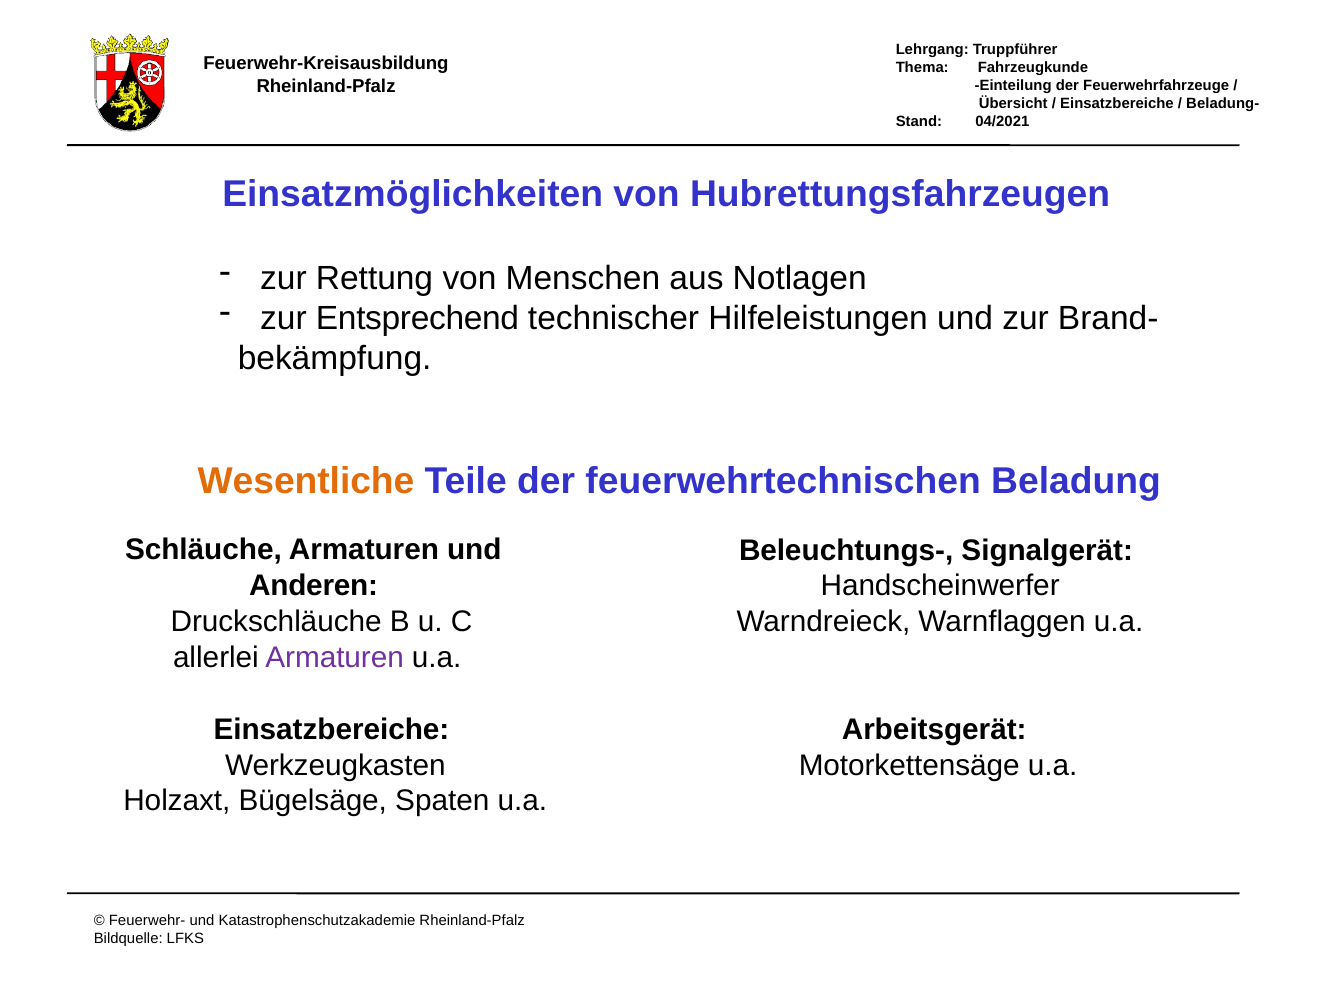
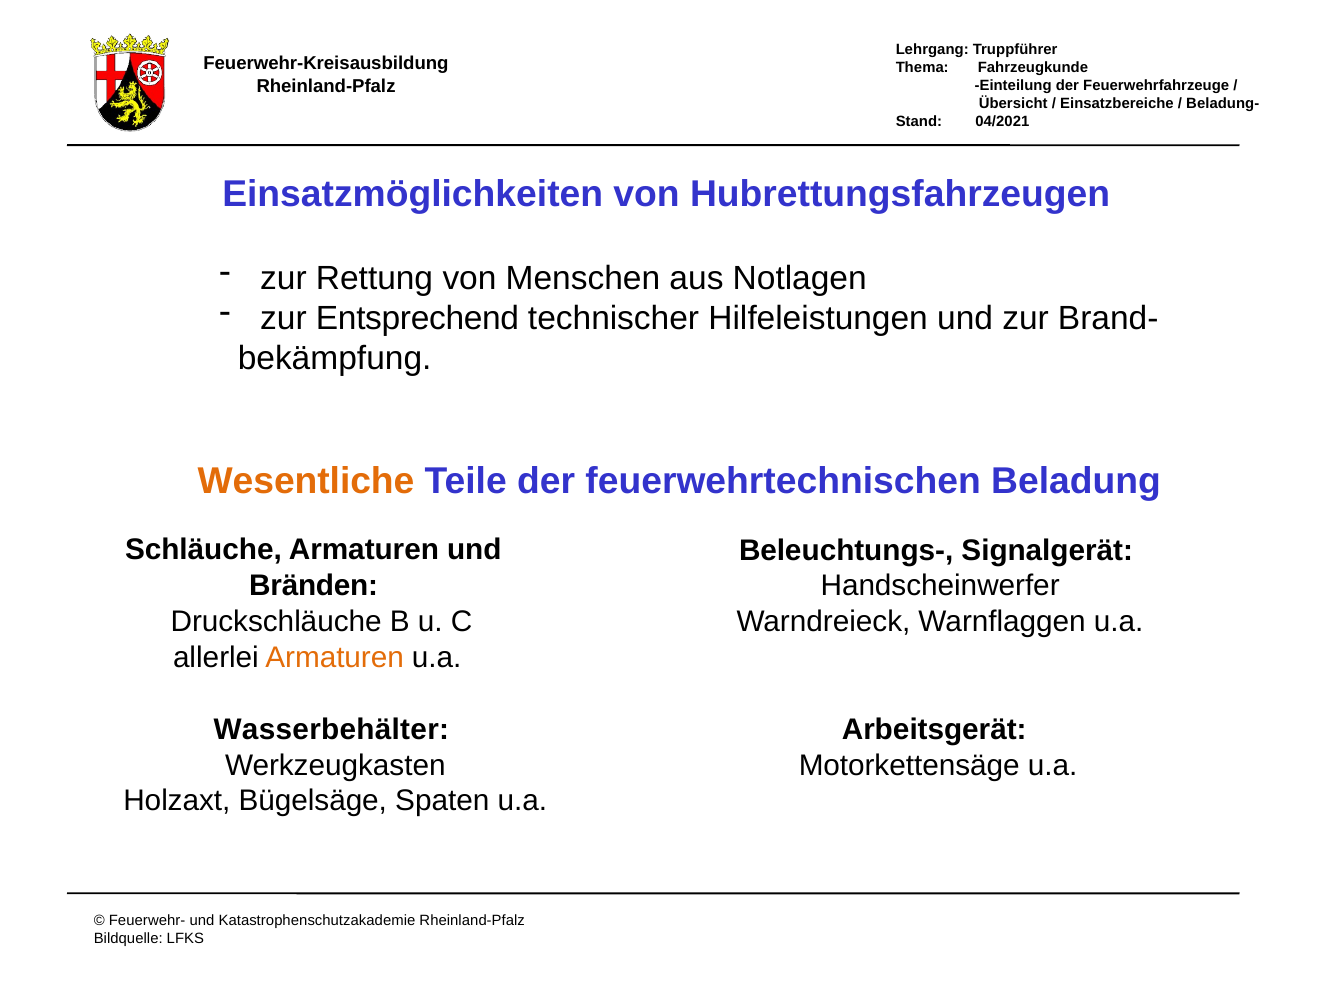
Anderen: Anderen -> Bränden (314, 586)
Armaturen colour: purple -> orange (335, 657)
Einsatzbereiche: Einsatzbereiche -> Wasserbehälter (331, 730)
